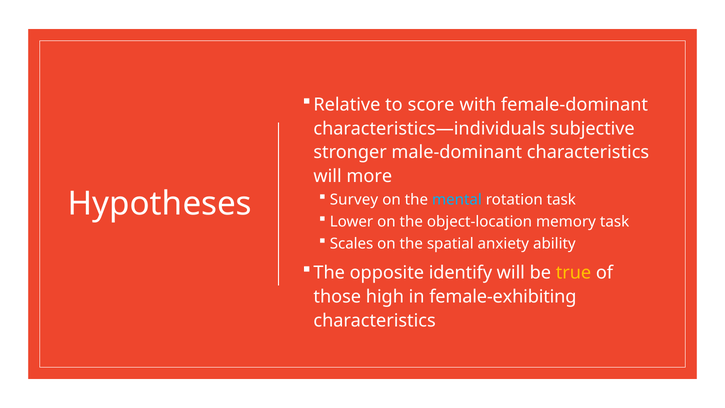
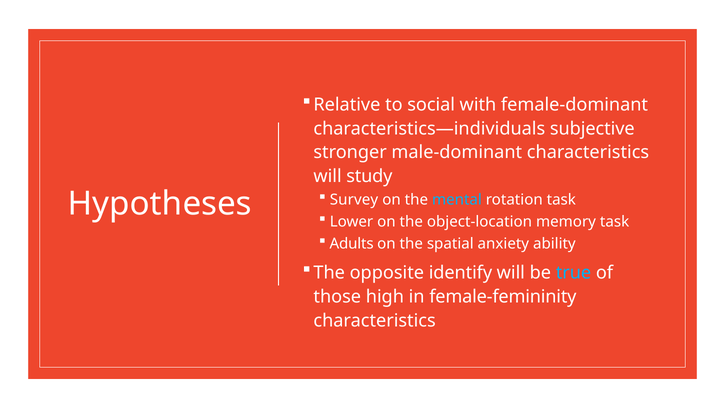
score: score -> social (431, 105)
more: more -> study (369, 176)
Scales: Scales -> Adults (352, 244)
true colour: yellow -> light blue (573, 273)
female-exhibiting: female-exhibiting -> female-femininity (503, 297)
